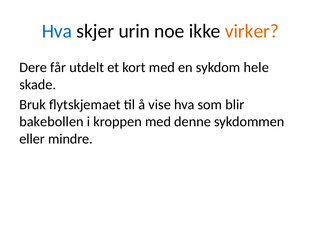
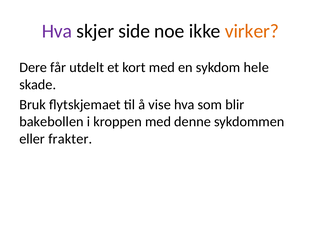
Hva colour: blue -> purple (57, 31)
urin: urin -> side (134, 31)
mindre: mindre -> frakter (70, 139)
